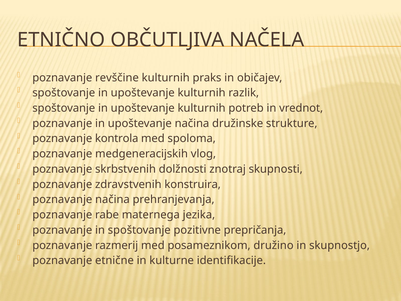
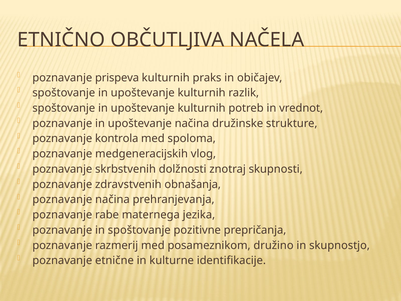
revščine: revščine -> prispeva (117, 78)
konstruira: konstruira -> obnašanja (193, 184)
